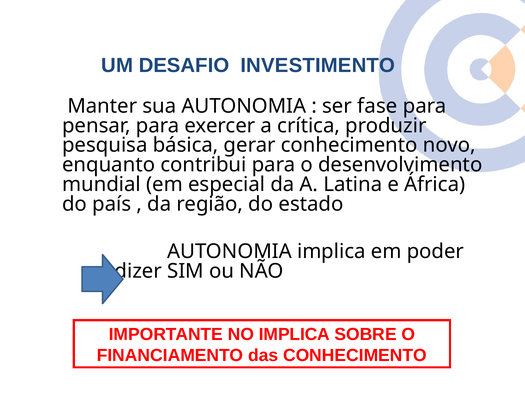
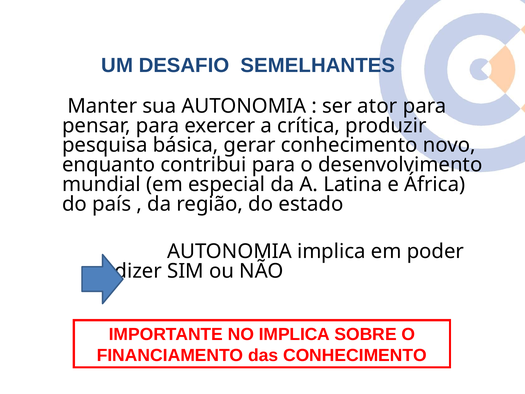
INVESTIMENTO: INVESTIMENTO -> SEMELHANTES (318, 65)
fase: fase -> ator (377, 106)
